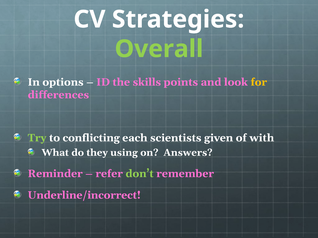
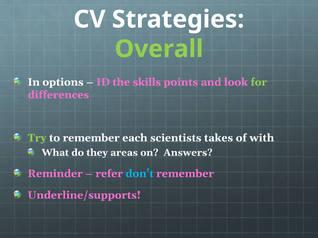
for colour: yellow -> light green (259, 82)
to conflicting: conflicting -> remember (91, 138)
given: given -> takes (219, 138)
using: using -> areas (124, 153)
don’t colour: light green -> light blue (140, 174)
Underline/incorrect: Underline/incorrect -> Underline/supports (84, 196)
